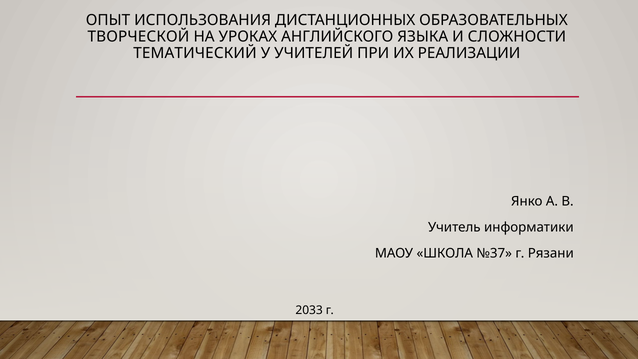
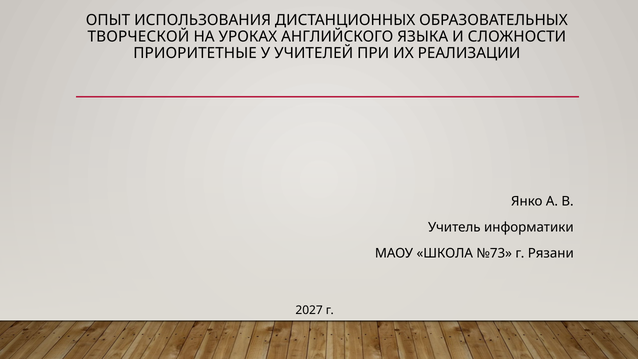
ТЕМАТИЧЕСКИЙ: ТЕМАТИЧЕСКИЙ -> ПРИОРИТЕТНЫЕ (195, 53)
№37: №37 -> №73 (494, 253)
2033: 2033 -> 2027 (309, 310)
